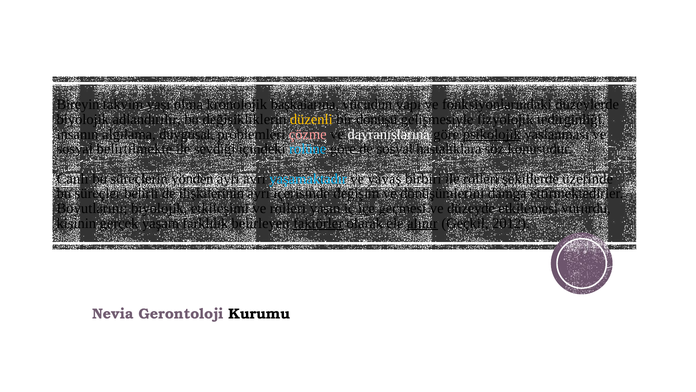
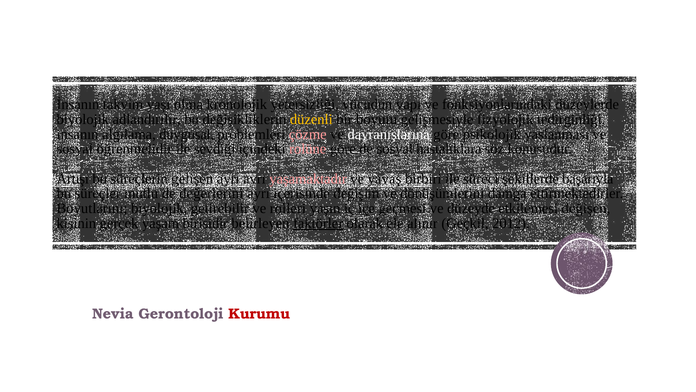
Bireyin: Bireyin -> İnsanın (78, 105)
başkalarına: başkalarına -> yetersizliği (305, 105)
dönüşü: dönüşü -> boyutu (377, 119)
psikolojik underline: present -> none (492, 134)
belirtilmekte: belirtilmekte -> öğrenmelidir (134, 149)
rolüne colour: light blue -> pink (308, 149)
Canlı: Canlı -> Artışı (73, 179)
yönden: yönden -> gelişen (192, 179)
yaşamaktadır colour: light blue -> pink (308, 179)
ile rolleri: rolleri -> süreci (481, 179)
üzerinde: üzerinde -> başarıyla (588, 179)
belirli: belirli -> mutlu (141, 193)
ilişkilerinin: ilişkilerinin -> değerlerini (211, 193)
etkileşimi: etkileşimi -> getirebilir (220, 208)
vururdu: vururdu -> değişen (586, 208)
farklılık: farklılık -> birisidir (205, 223)
alınır underline: present -> none (422, 223)
Kurumu colour: black -> red (259, 314)
